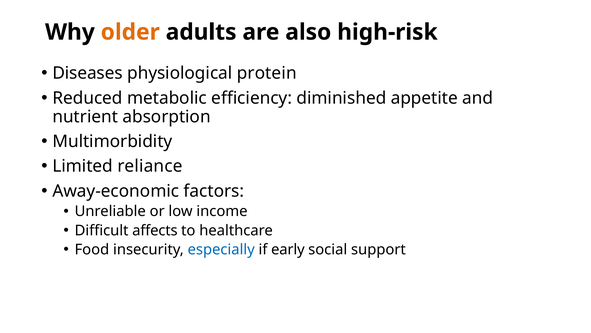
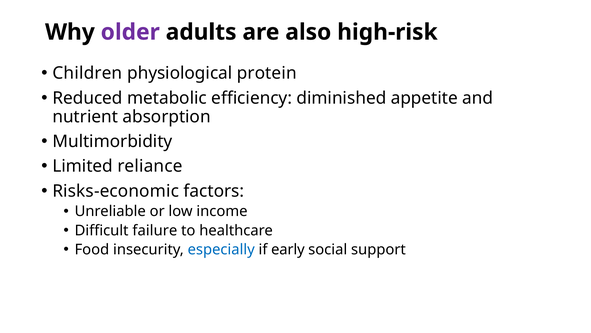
older colour: orange -> purple (130, 32)
Diseases: Diseases -> Children (87, 73)
Away-economic: Away-economic -> Risks-economic (116, 191)
affects: affects -> failure (155, 230)
